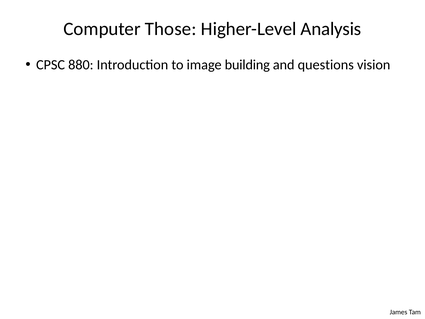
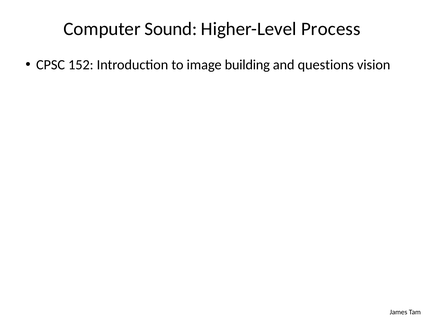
Those: Those -> Sound (171, 29)
Analysis: Analysis -> Process (331, 29)
880: 880 -> 152 (81, 65)
